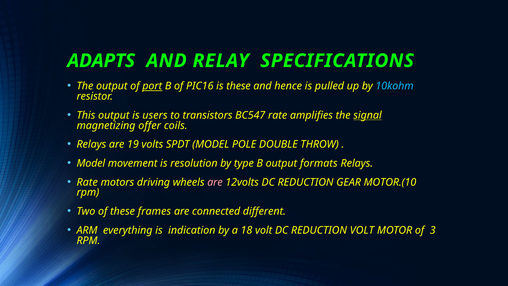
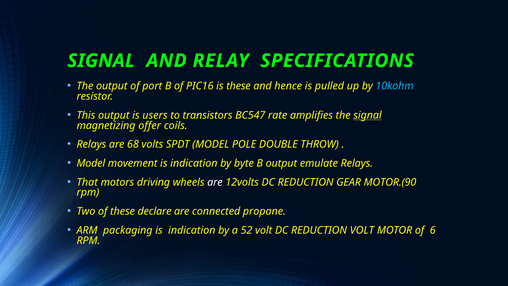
ADAPTS: ADAPTS -> SIGNAL (101, 61)
port underline: present -> none (152, 86)
19: 19 -> 68 (133, 144)
movement is resolution: resolution -> indication (194, 163)
type: type -> byte (244, 163)
formats: formats -> emulate (319, 163)
Rate: Rate -> That (87, 182)
are colour: pink -> white (215, 182)
MOTOR.(10: MOTOR.(10 -> MOTOR.(90 (390, 182)
frames: frames -> declare (155, 211)
different: different -> propane (264, 211)
everything: everything -> packaging (128, 230)
18: 18 -> 52 (246, 230)
3: 3 -> 6 (433, 230)
